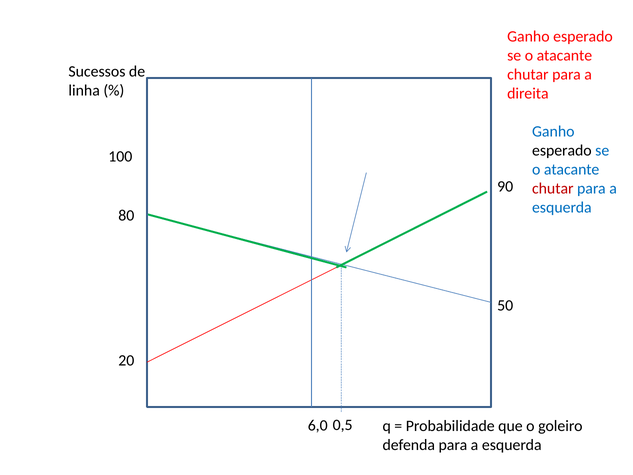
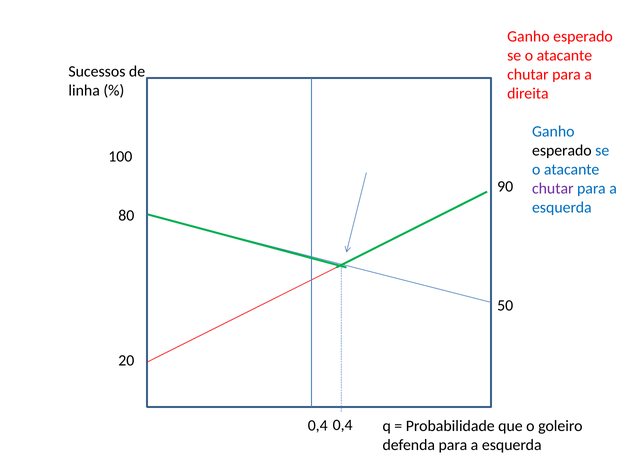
chutar colour: red -> purple (553, 188)
0,5: 0,5 -> 0,4 (343, 425)
6,0: 6,0 -> 0,4 (318, 426)
